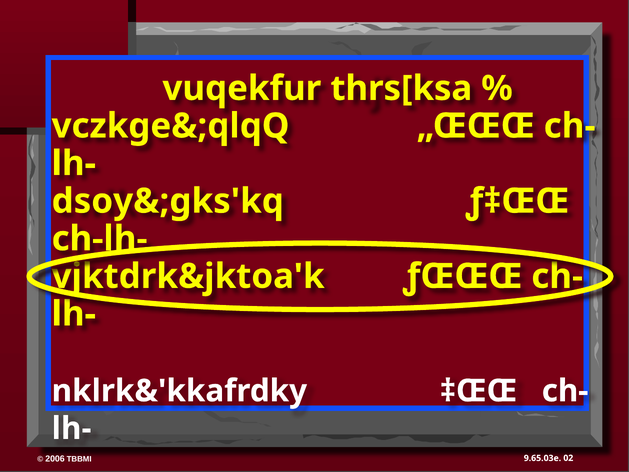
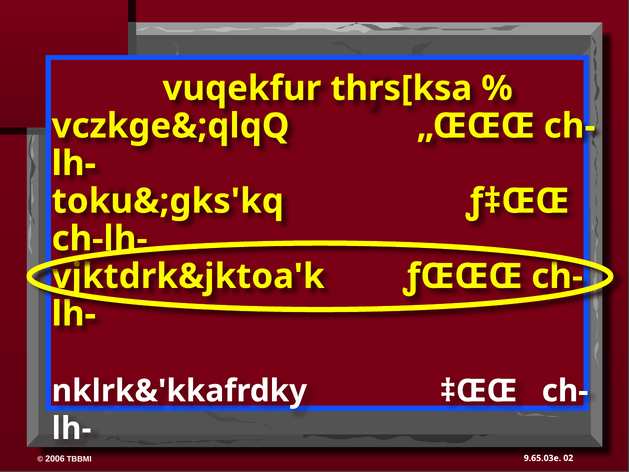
dsoy&;gks'kq: dsoy&;gks'kq -> toku&;gks'kq (168, 201)
